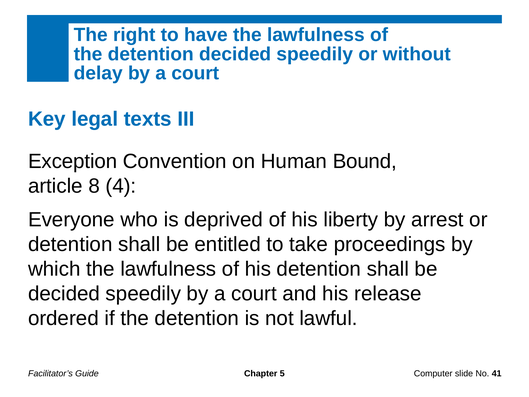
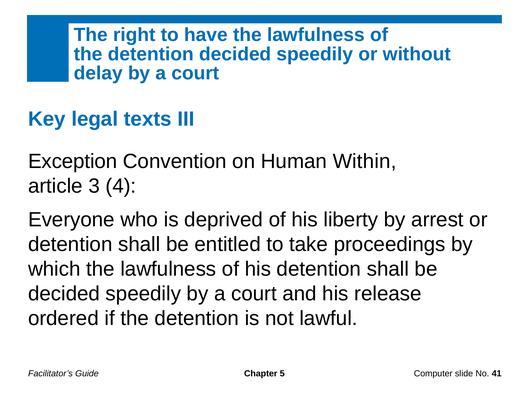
Bound: Bound -> Within (365, 161)
8: 8 -> 3 (94, 186)
